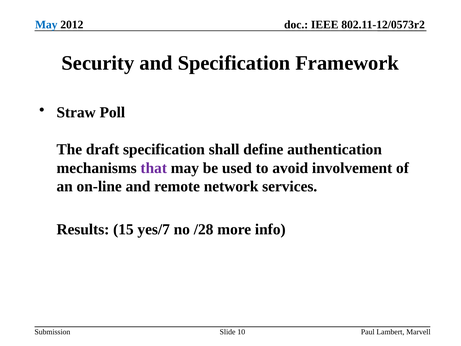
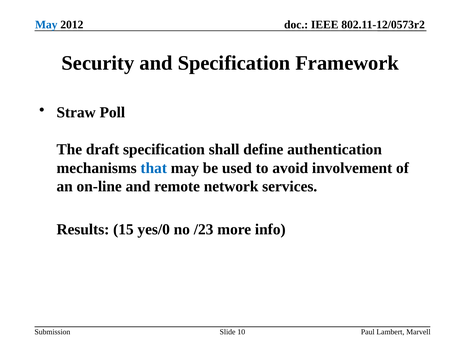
that colour: purple -> blue (154, 168)
yes/7: yes/7 -> yes/0 (154, 229)
/28: /28 -> /23 (204, 229)
